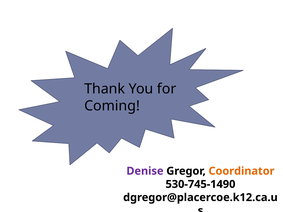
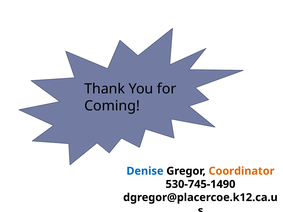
Denise colour: purple -> blue (145, 171)
